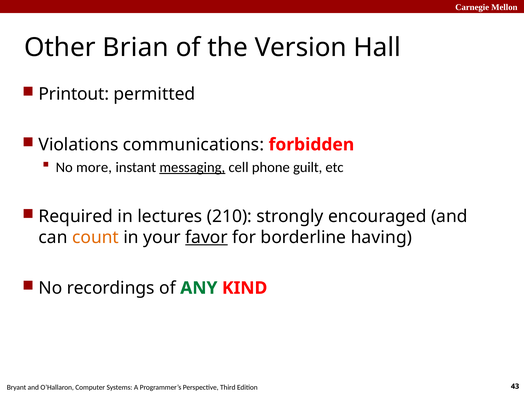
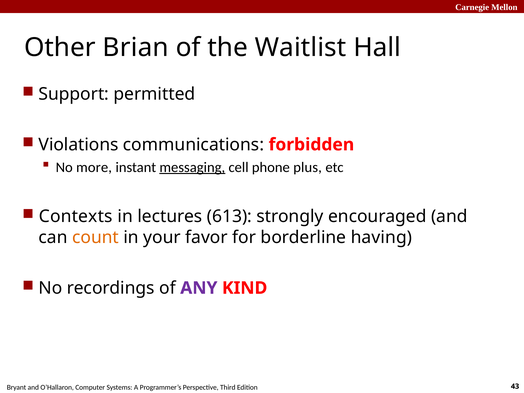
Version: Version -> Waitlist (301, 48)
Printout: Printout -> Support (74, 94)
guilt: guilt -> plus (308, 167)
Required: Required -> Contexts (76, 216)
210: 210 -> 613 (229, 216)
favor underline: present -> none (207, 237)
ANY colour: green -> purple (199, 288)
